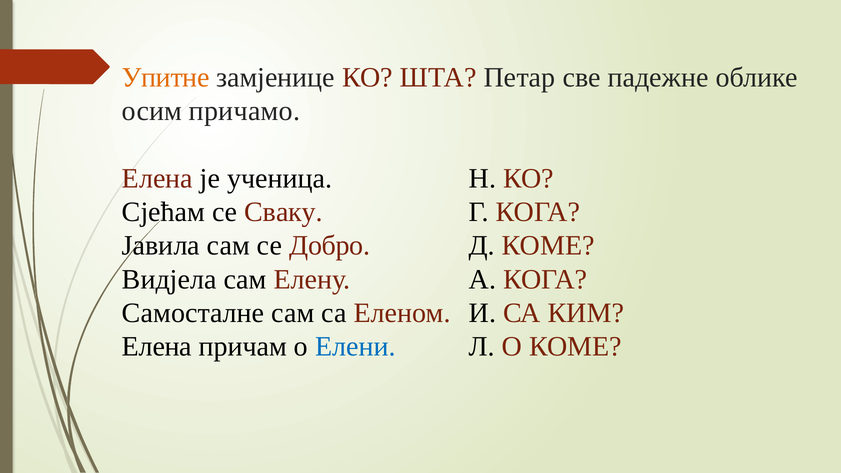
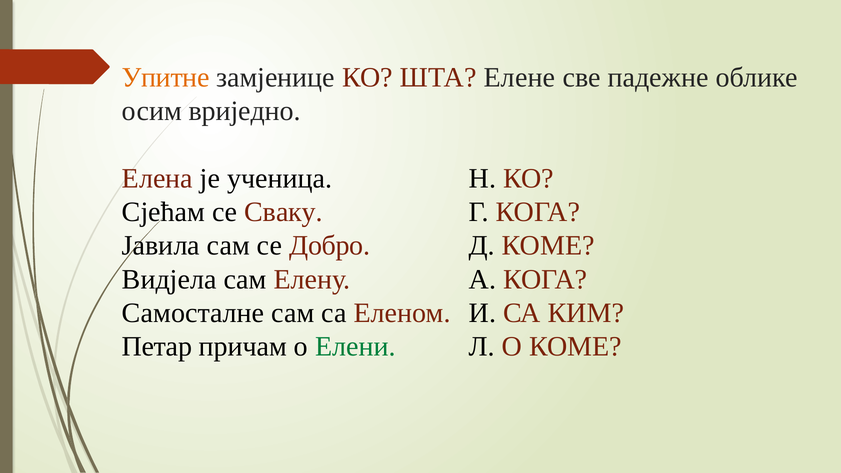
Петар: Петар -> Елене (519, 77)
причамо: причамо -> вриједно (245, 111)
Елена: Елена -> Петар (157, 347)
Елени colour: blue -> green (355, 347)
